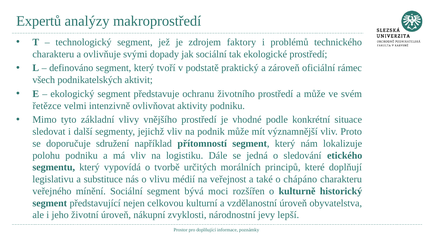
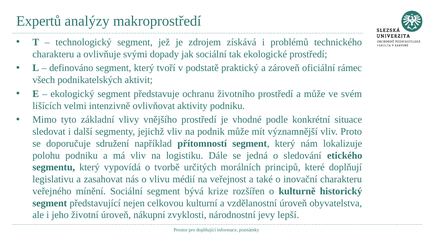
faktory: faktory -> získává (242, 42)
řetězce: řetězce -> lišících (47, 106)
substituce: substituce -> zasahovat (103, 179)
chápáno: chápáno -> inovační (300, 179)
moci: moci -> krize (218, 191)
